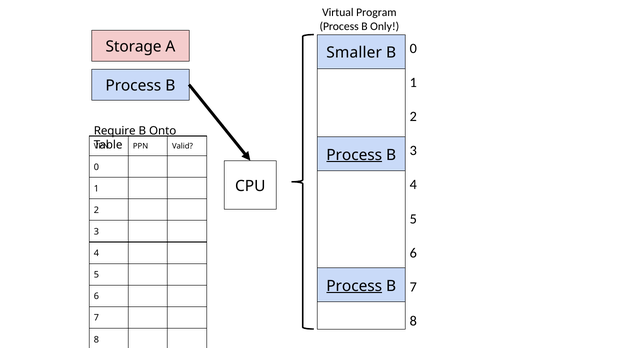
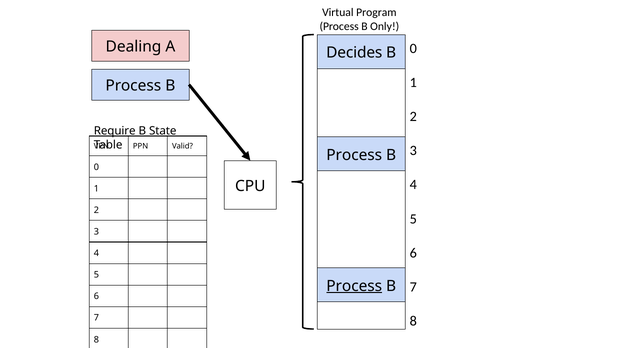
Storage: Storage -> Dealing (133, 47)
Smaller: Smaller -> Decides (354, 53)
Onto: Onto -> State (163, 131)
Process underline: present -> none (354, 155)
